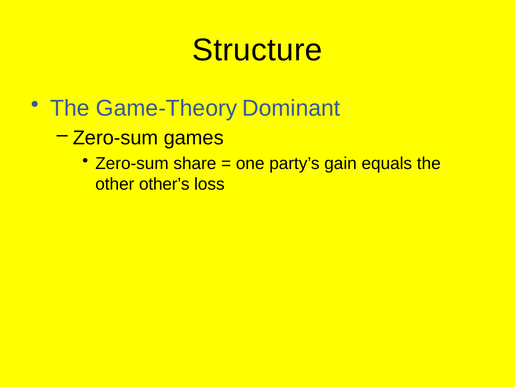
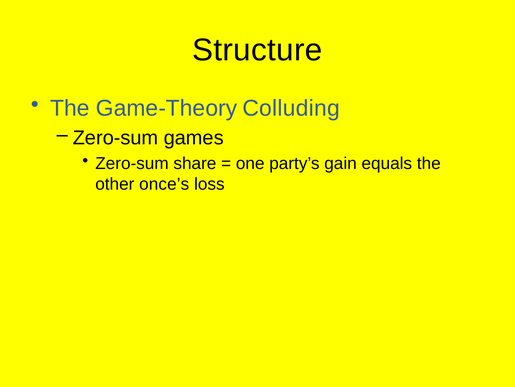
Dominant: Dominant -> Colluding (291, 108)
other’s: other’s -> once’s (164, 184)
